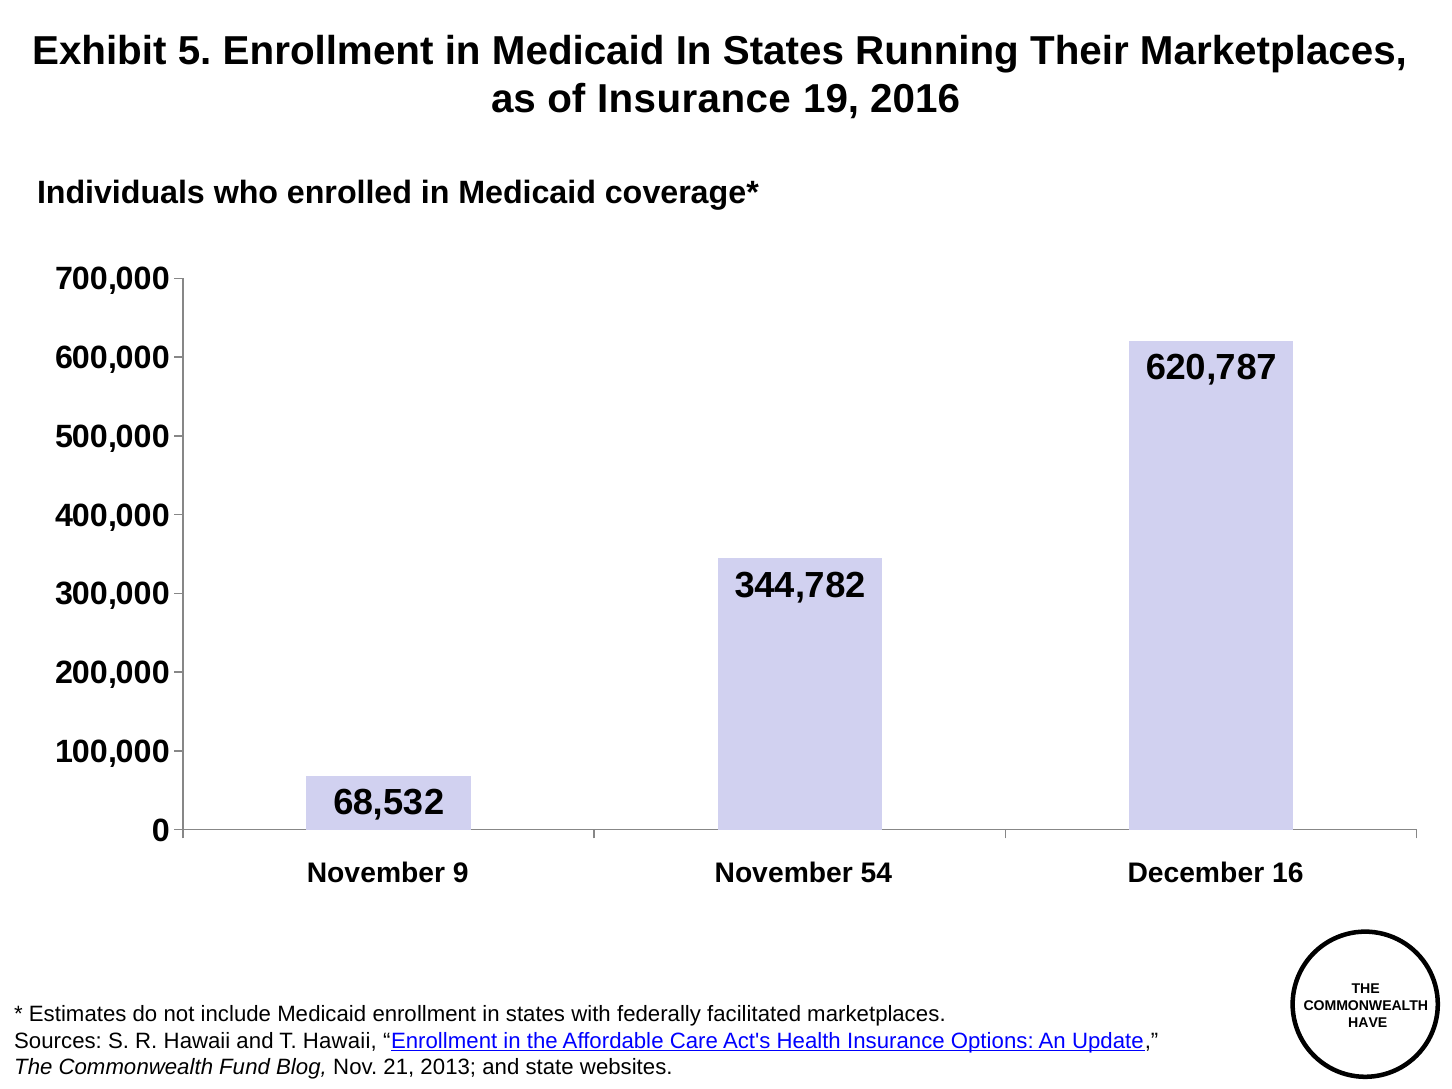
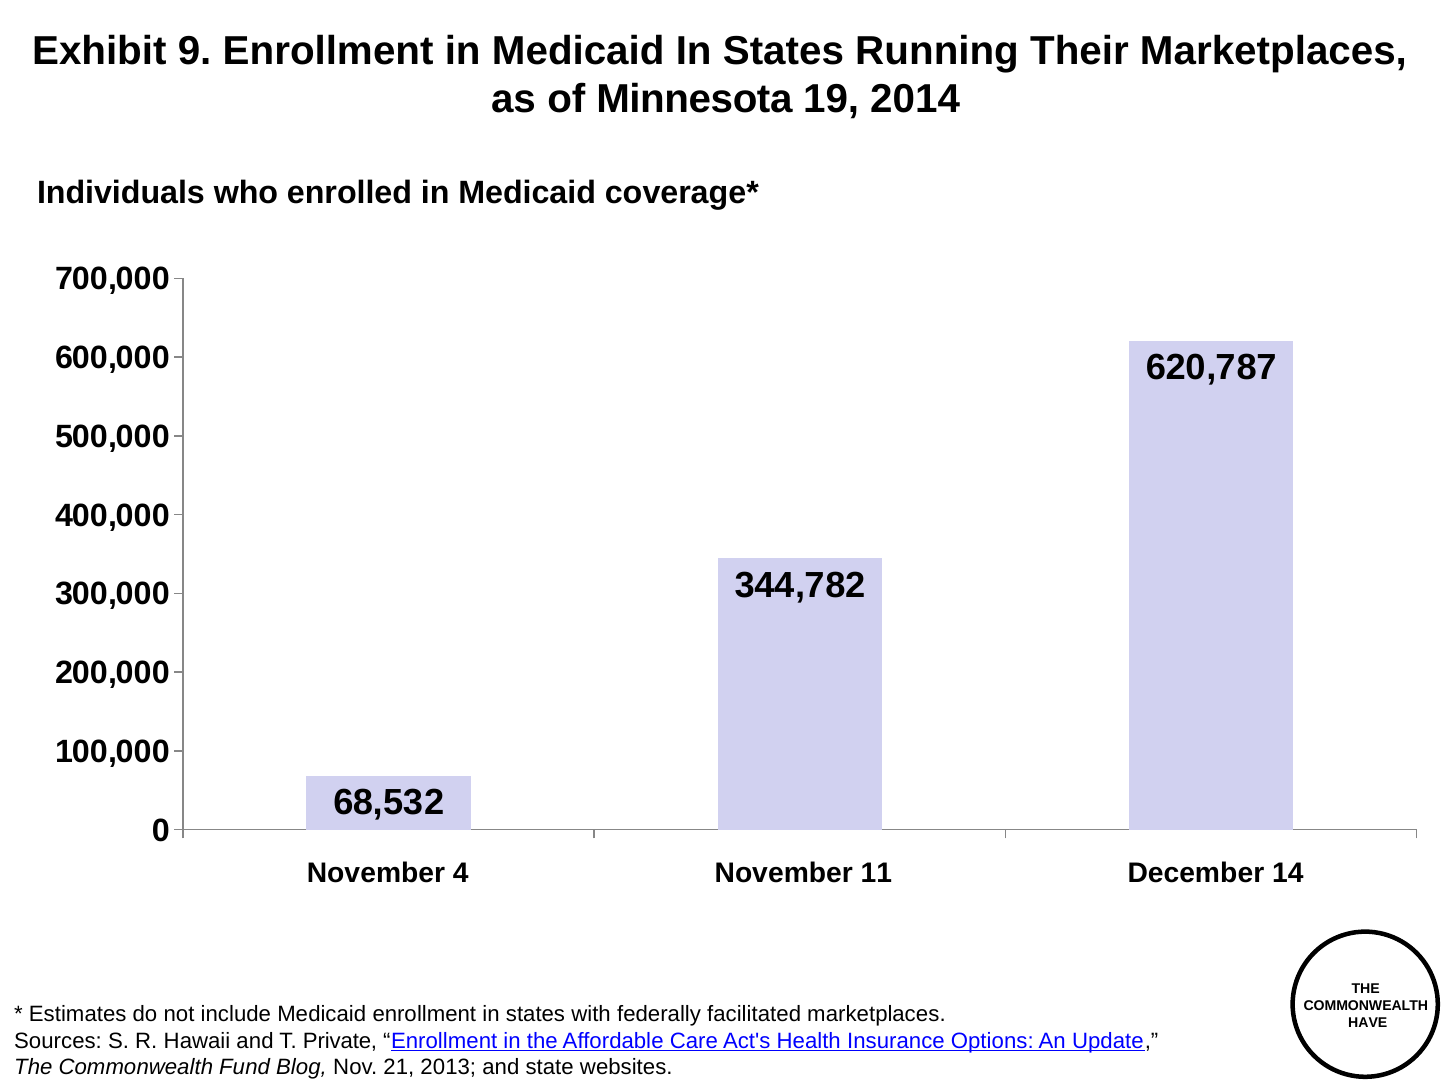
5: 5 -> 9 (195, 51)
of Insurance: Insurance -> Minnesota (694, 100)
2016: 2016 -> 2014 (915, 100)
9: 9 -> 4 (461, 873)
54: 54 -> 11 (876, 874)
16: 16 -> 14 (1288, 873)
T Hawaii: Hawaii -> Private (340, 1041)
